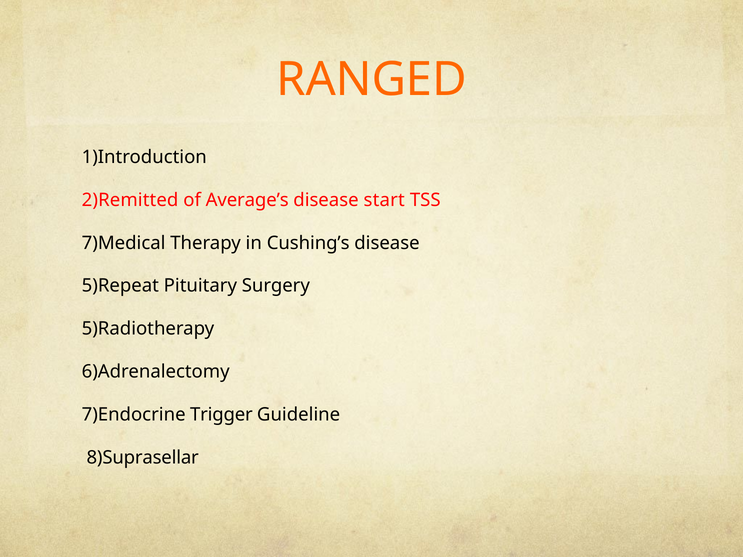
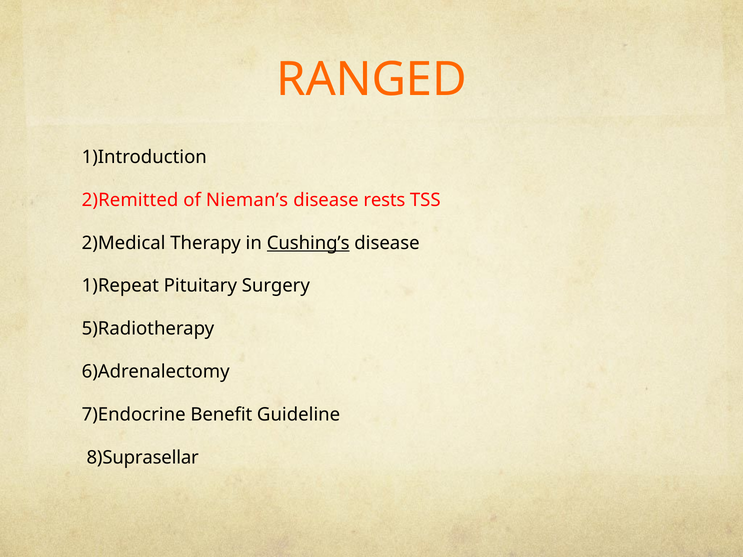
Average’s: Average’s -> Nieman’s (247, 200)
start: start -> rests (384, 200)
7)Medical: 7)Medical -> 2)Medical (124, 243)
Cushing’s underline: none -> present (308, 243)
5)Repeat: 5)Repeat -> 1)Repeat (120, 286)
Trigger: Trigger -> Benefit (221, 415)
